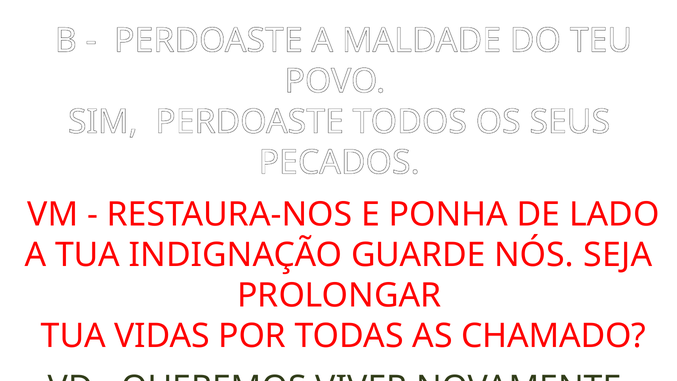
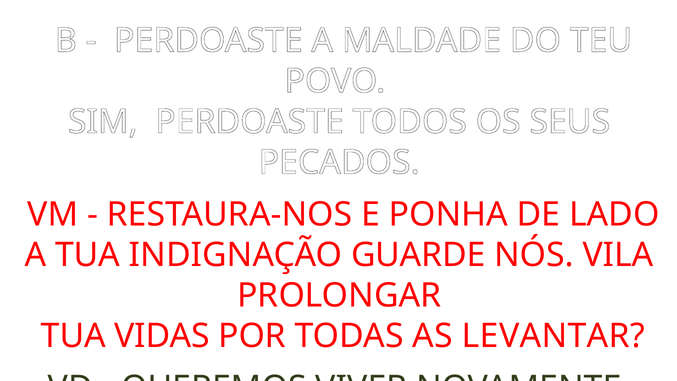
SEJA: SEJA -> VILA (618, 255)
CHAMADO: CHAMADO -> LEVANTAR (553, 336)
